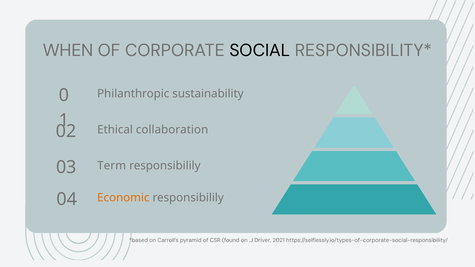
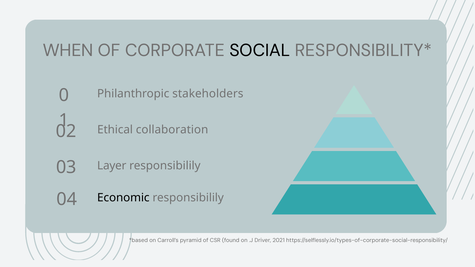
sustainability: sustainability -> stakeholders (208, 94)
Term: Term -> Layer (112, 166)
Economic colour: orange -> black (123, 198)
